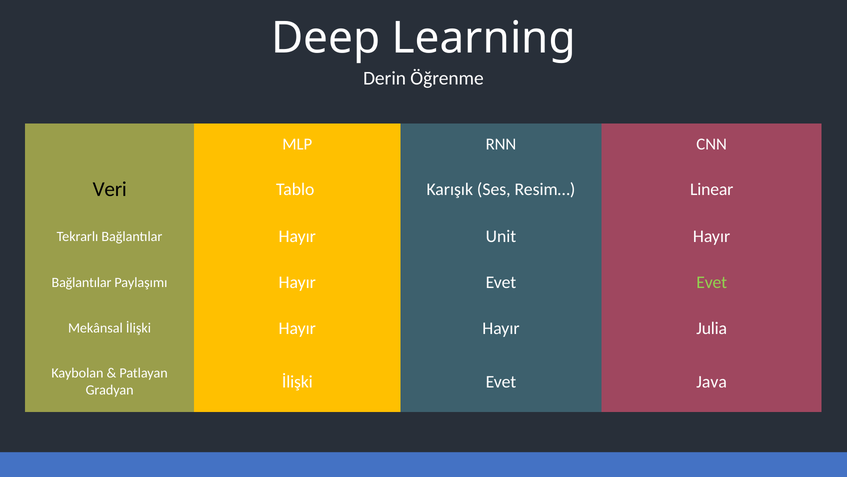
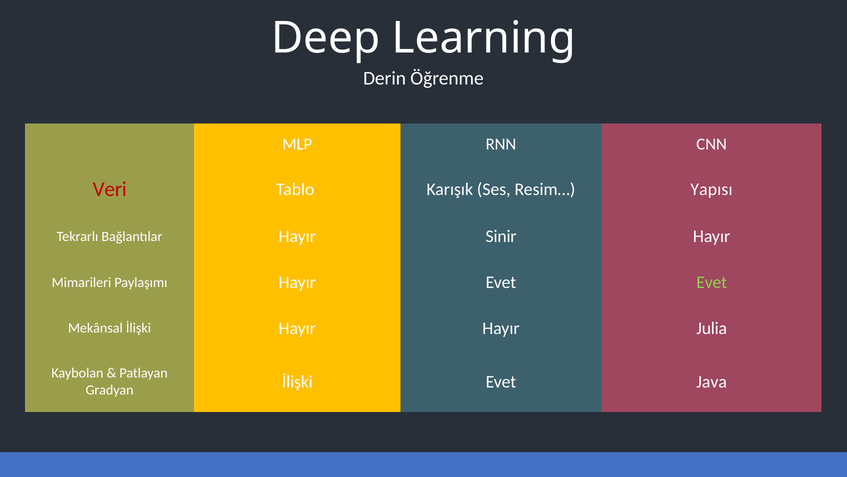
Veri colour: black -> red (110, 189)
Linear: Linear -> Yapısı (712, 189)
Unit: Unit -> Sinir (501, 236)
Bağlantılar: Bağlantılar -> Mimarileri (81, 282)
